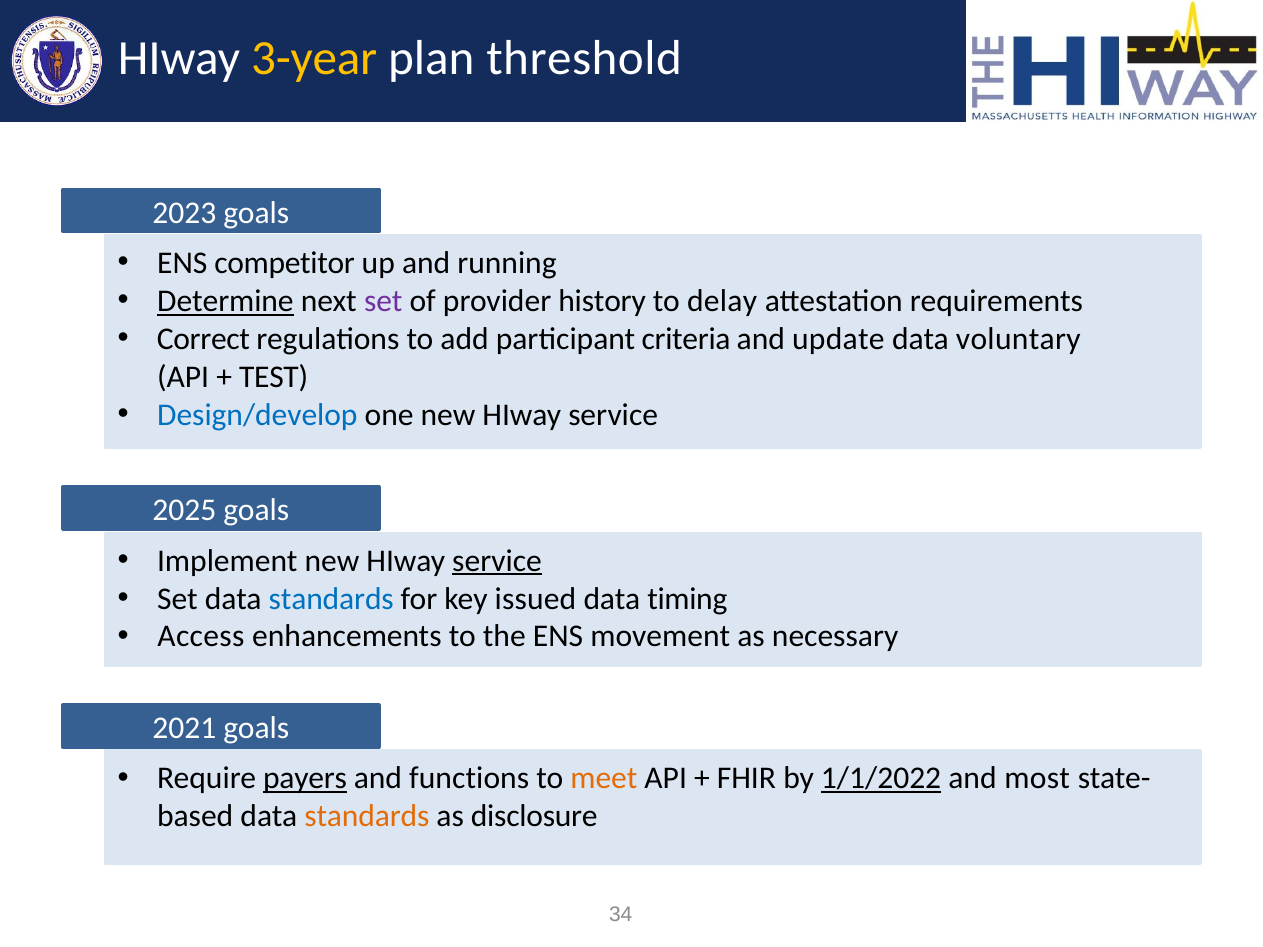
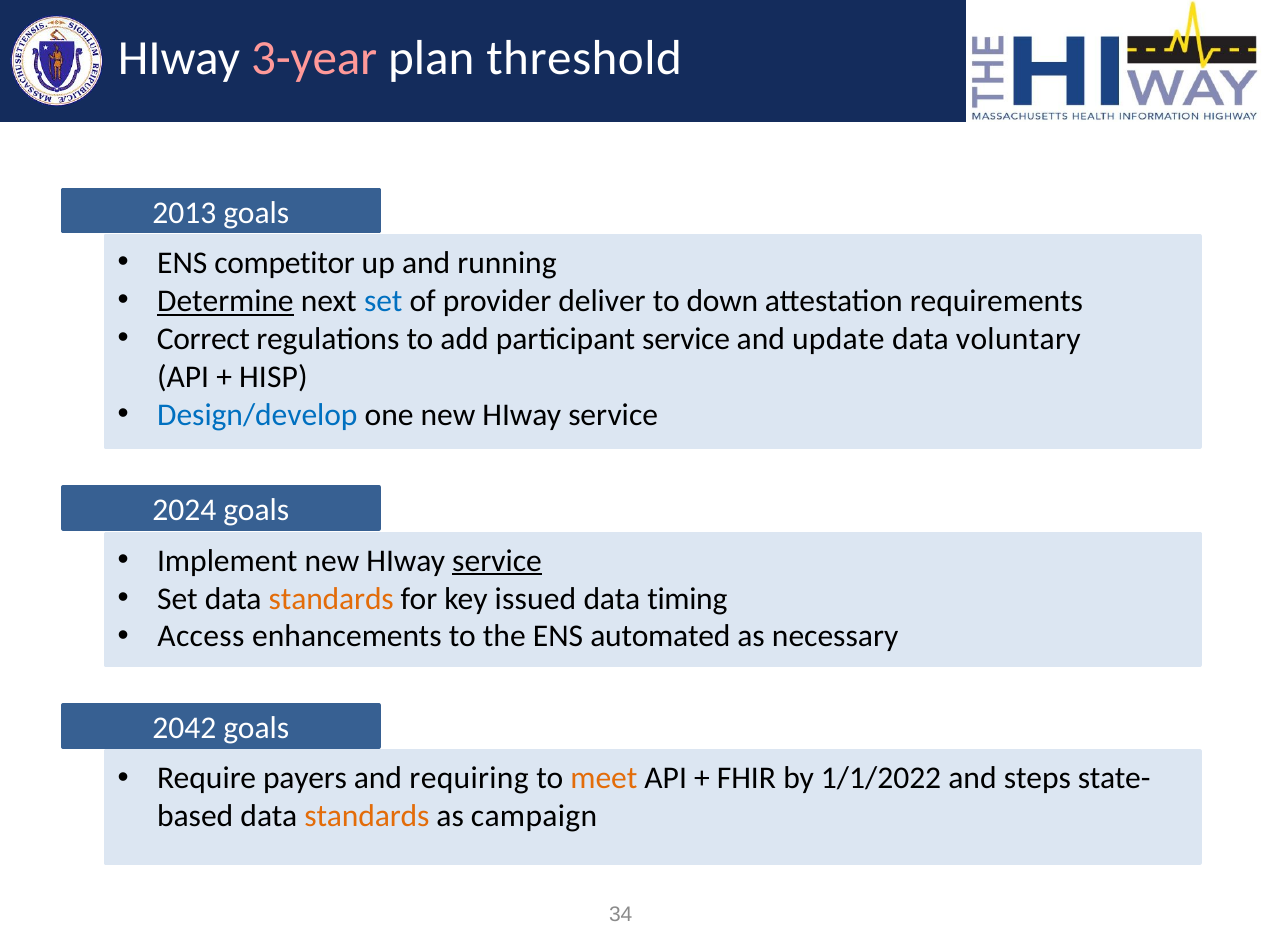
3-year colour: yellow -> pink (314, 58)
2023: 2023 -> 2013 (184, 213)
set colour: purple -> blue (383, 301)
history: history -> deliver (602, 301)
delay: delay -> down (722, 301)
participant criteria: criteria -> service (686, 339)
TEST: TEST -> HISP (273, 377)
2025: 2025 -> 2024 (184, 510)
standards colour: blue -> orange (331, 599)
movement: movement -> automated (660, 637)
2021: 2021 -> 2042 (184, 728)
payers underline: present -> none (305, 779)
functions: functions -> requiring (469, 779)
1/1/2022 underline: present -> none (881, 779)
most: most -> steps (1037, 779)
disclosure: disclosure -> campaign (534, 816)
